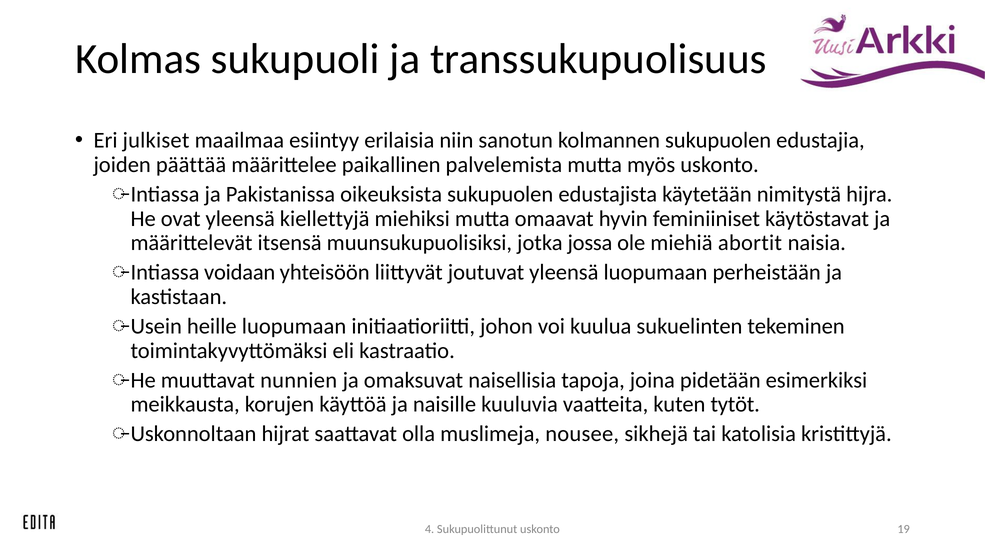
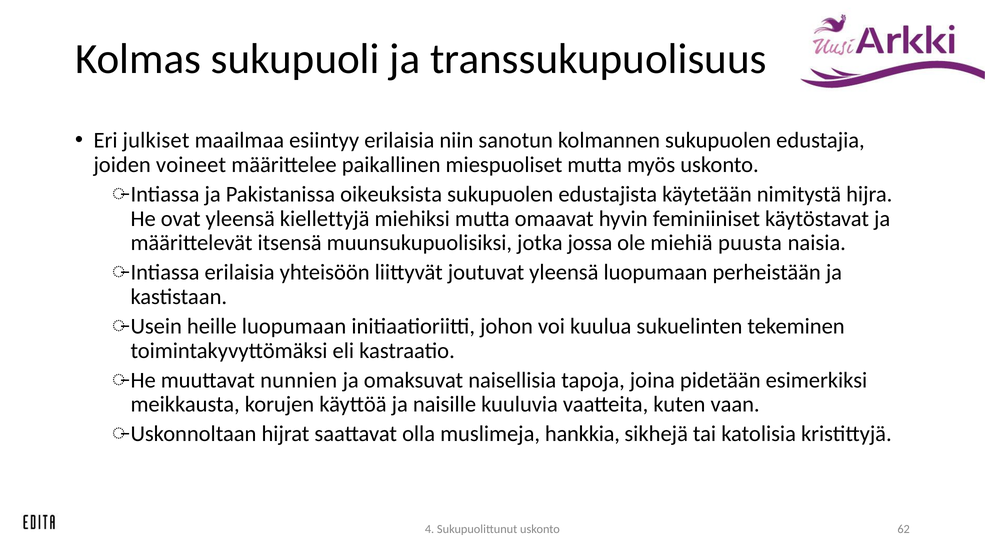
päättää: päättää -> voineet (191, 165)
palvelemista: palvelemista -> miespuoliset (504, 165)
abortit: abortit -> puusta (750, 243)
voidaan: voidaan -> erilaisia (240, 272)
tytöt: tytöt -> vaan (735, 405)
nousee: nousee -> hankkia (582, 434)
19: 19 -> 62 (904, 529)
